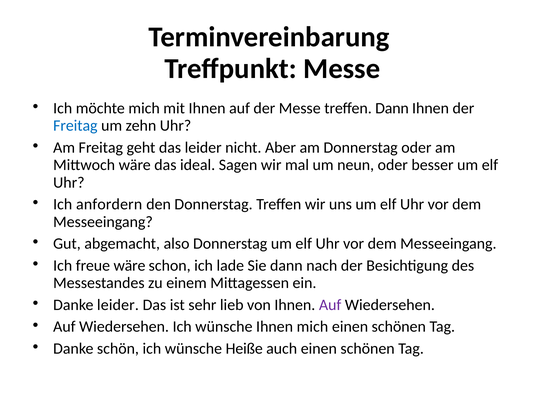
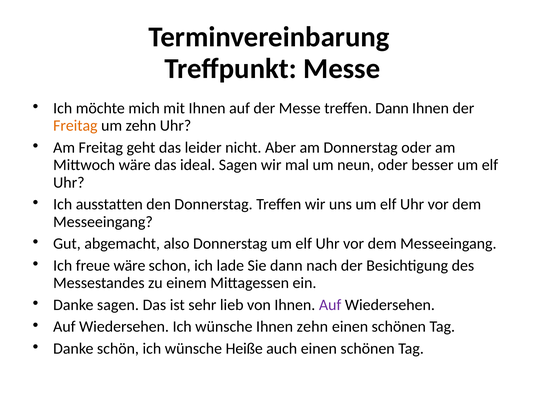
Freitag colour: blue -> orange (75, 126)
anfordern: anfordern -> ausstatten (109, 204)
Danke leider: leider -> sagen (118, 305)
Ihnen mich: mich -> zehn (312, 327)
